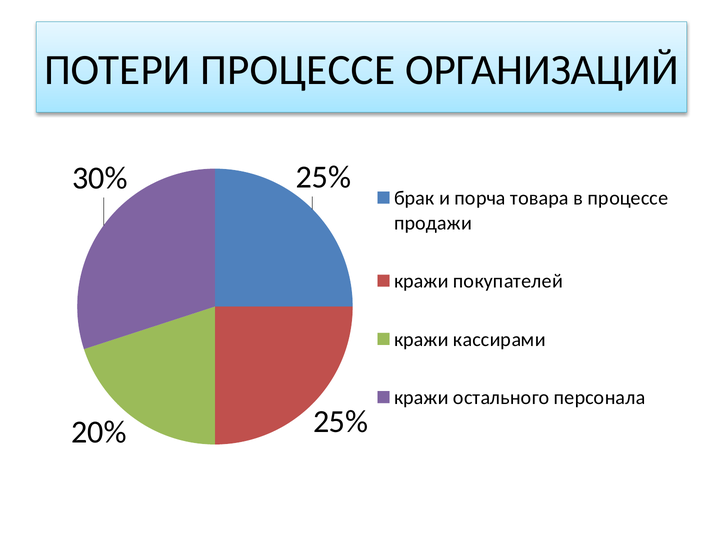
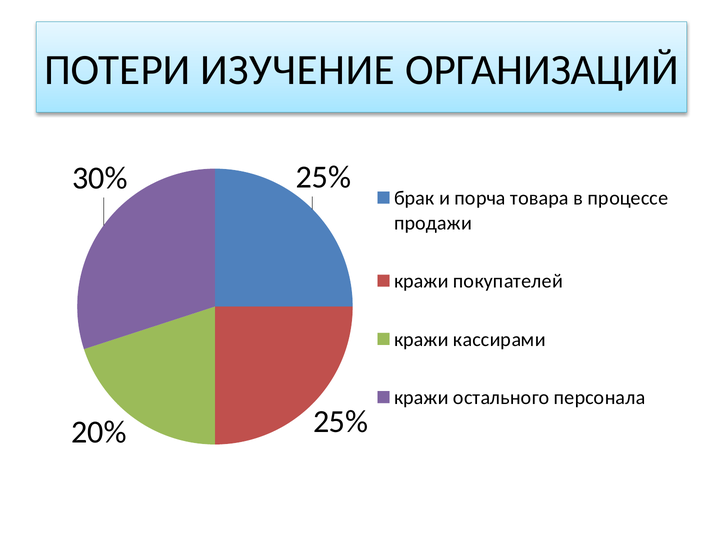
ПОТЕРИ ПРОЦЕССЕ: ПРОЦЕССЕ -> ИЗУЧЕНИЕ (298, 70)
